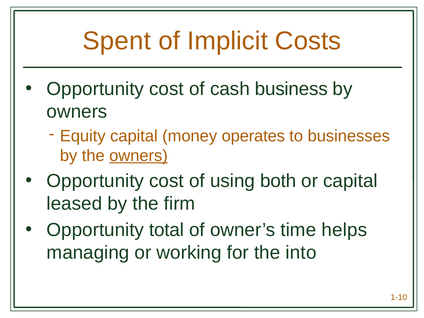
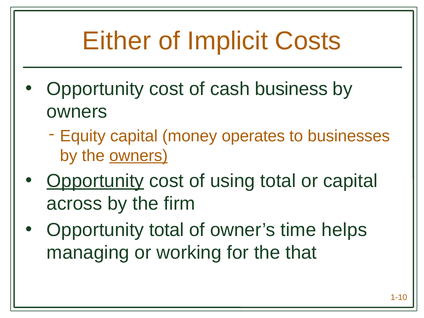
Spent: Spent -> Either (117, 41)
Opportunity underline: none -> present (95, 181)
using both: both -> total (278, 181)
leased: leased -> across (74, 203)
into: into -> that (301, 252)
